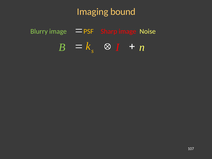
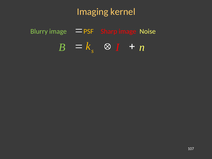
bound: bound -> kernel (123, 12)
